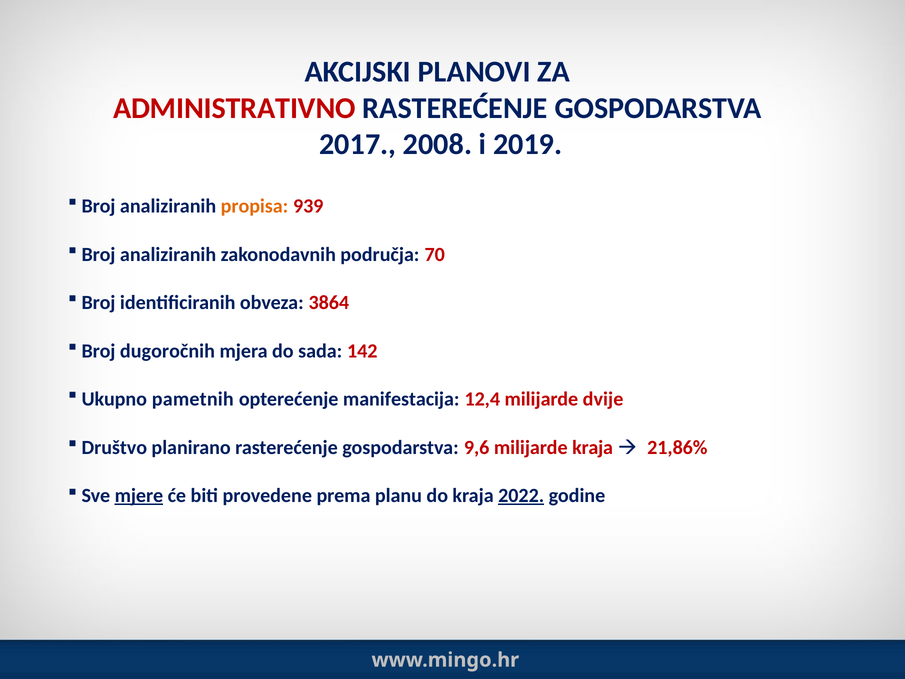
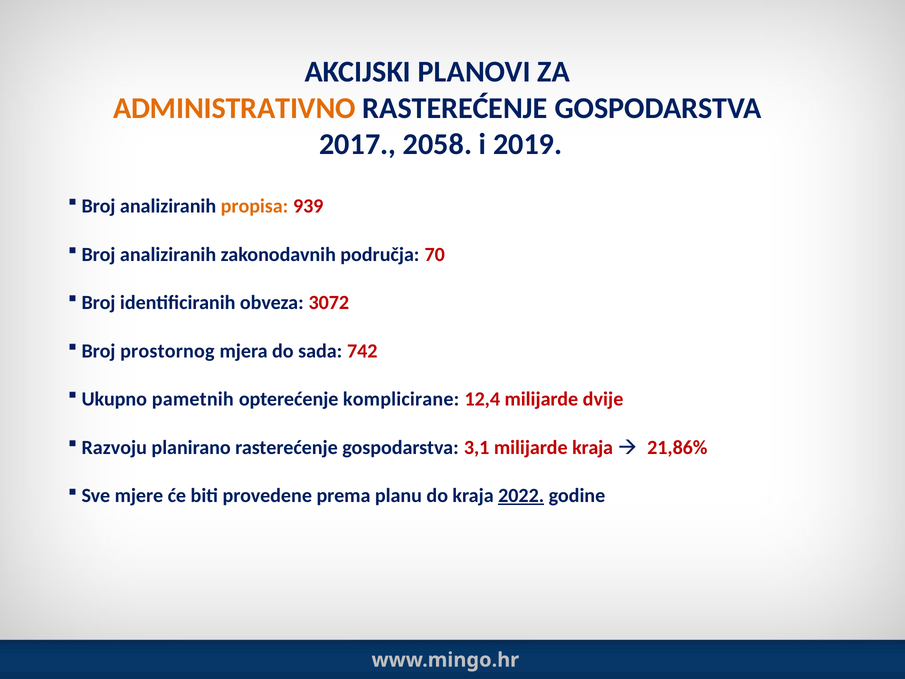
ADMINISTRATIVNO colour: red -> orange (234, 108)
2008: 2008 -> 2058 (438, 144)
3864: 3864 -> 3072 (329, 303)
dugoročnih: dugoročnih -> prostornog (167, 351)
142: 142 -> 742 (362, 351)
manifestacija: manifestacija -> komplicirane (401, 399)
Društvo: Društvo -> Razvoju (114, 447)
9,6: 9,6 -> 3,1 (477, 447)
mjere underline: present -> none (139, 496)
